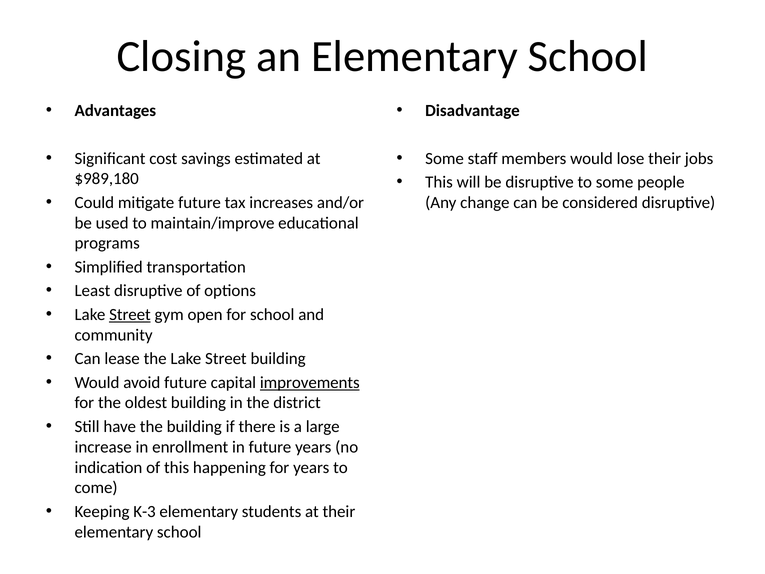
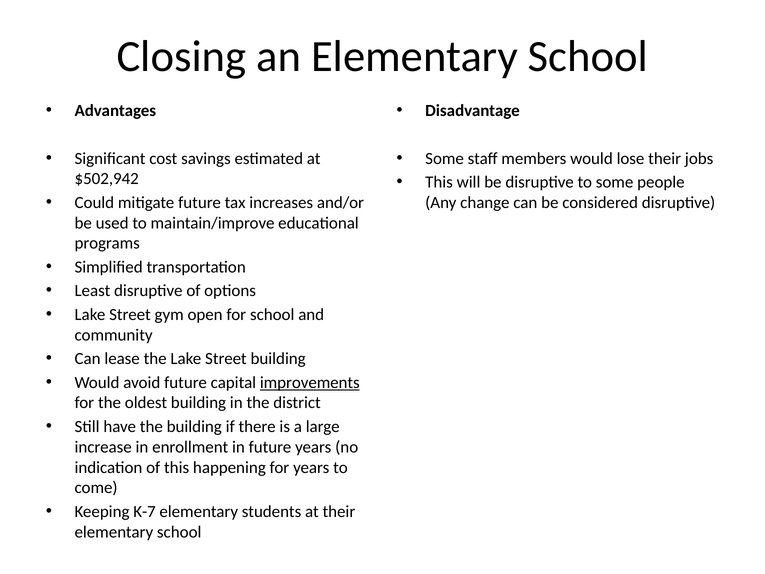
$989,180: $989,180 -> $502,942 (107, 179)
Street underline: present -> none (130, 314)
K-3: K-3 -> K-7 (144, 511)
